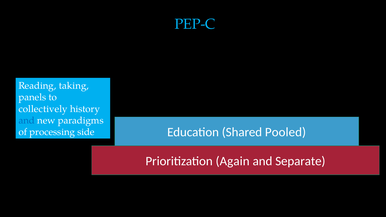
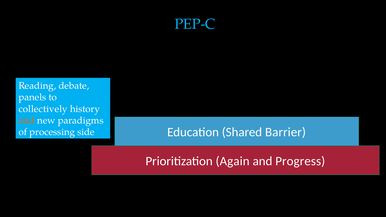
taking: taking -> debate (74, 86)
and colour: blue -> orange (27, 120)
Pooled: Pooled -> Barrier (285, 132)
Separate: Separate -> Progress (300, 161)
